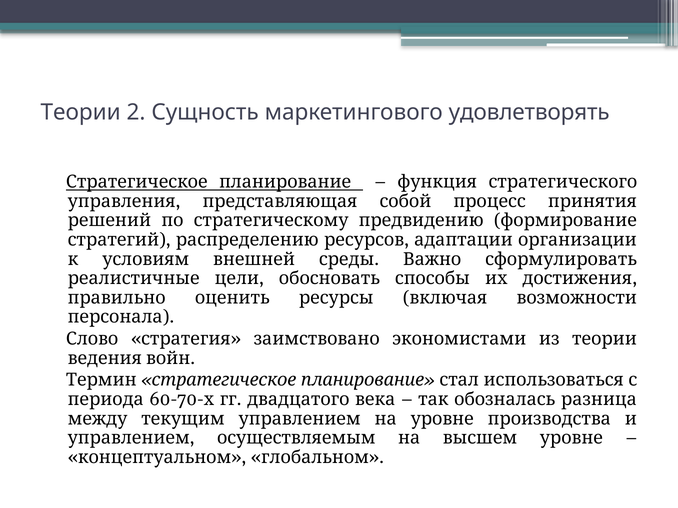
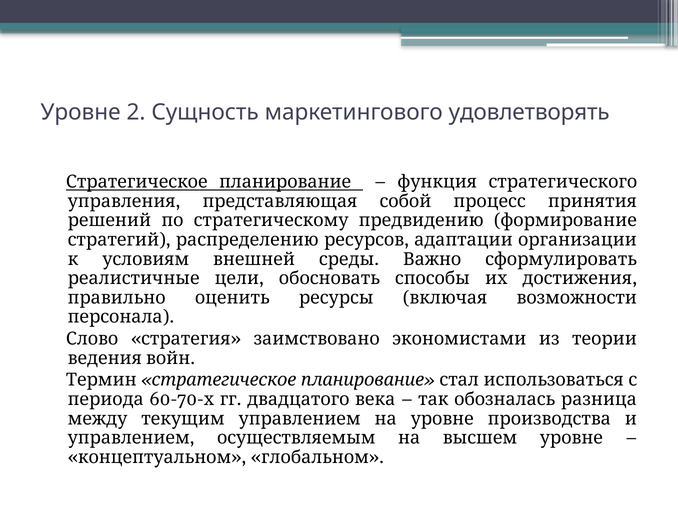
Теории: Теории -> Уровне (81, 112)
